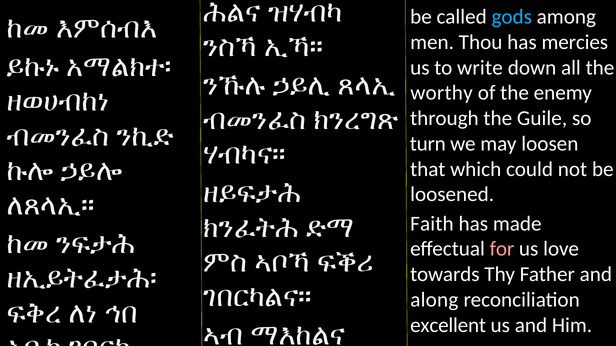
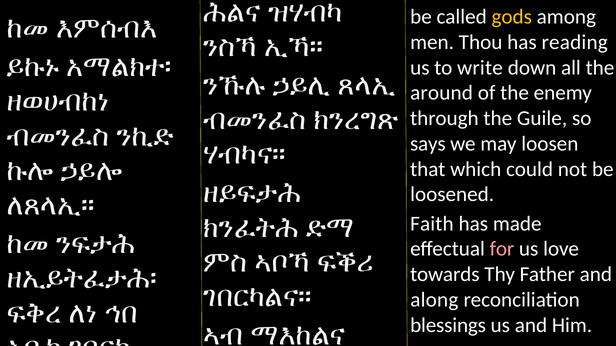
gods colour: light blue -> yellow (512, 17)
mercies: mercies -> reading (575, 42)
worthy: worthy -> around (442, 93)
turn: turn -> says (428, 144)
excellent: excellent -> blessings (448, 326)
